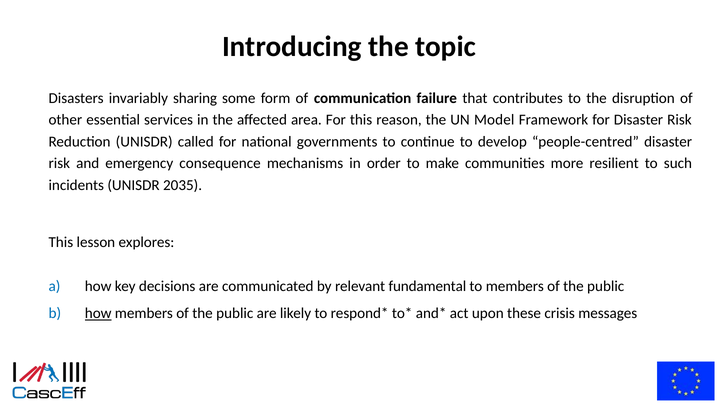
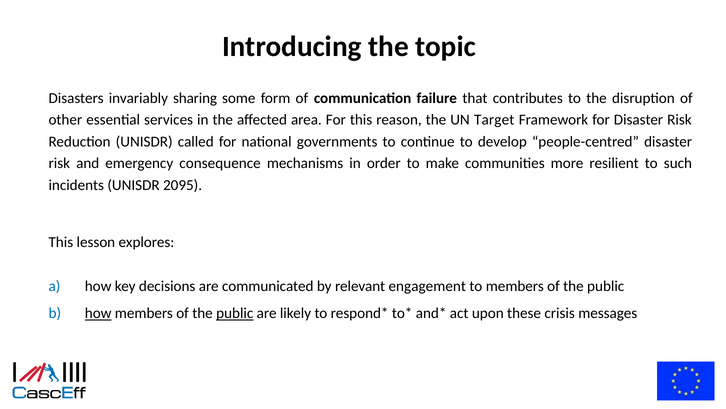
Model: Model -> Target (494, 120)
2035: 2035 -> 2095 (183, 185)
fundamental: fundamental -> engagement (427, 286)
public underline: none -> present (235, 313)
